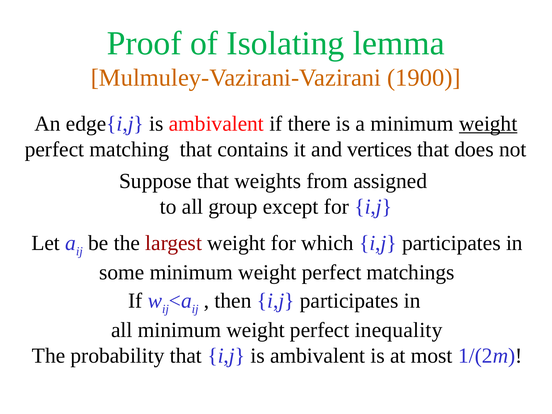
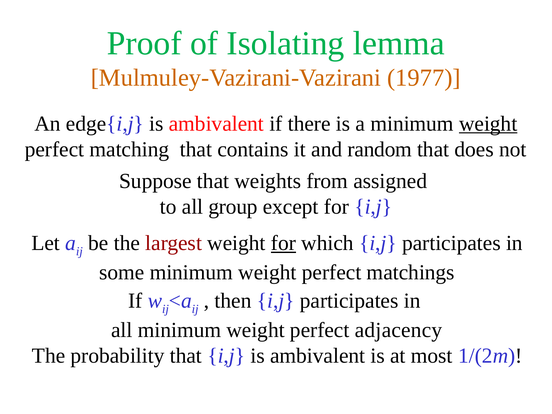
1900: 1900 -> 1977 (424, 78)
vertices: vertices -> random (380, 149)
for underline: none -> present (283, 243)
inequality: inequality -> adjacency (399, 330)
